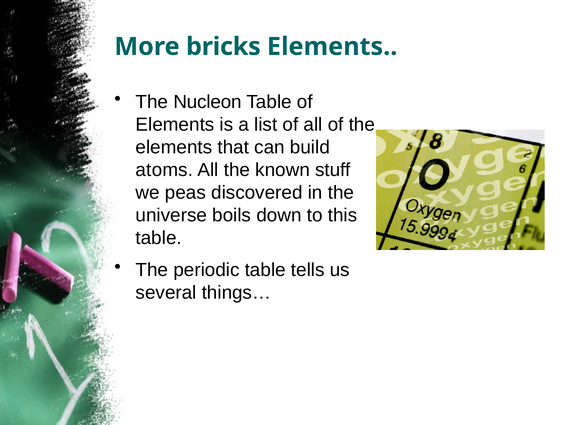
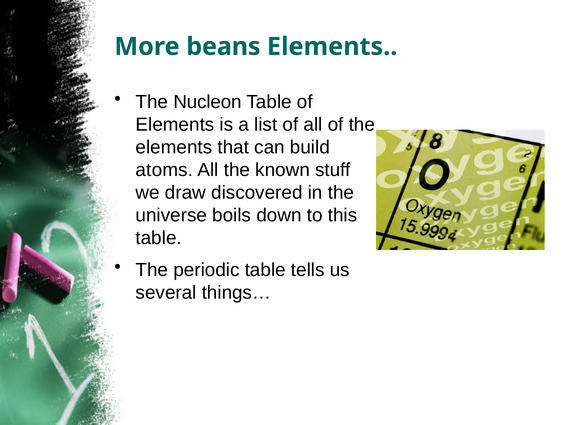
bricks: bricks -> beans (223, 47)
peas: peas -> draw (185, 193)
